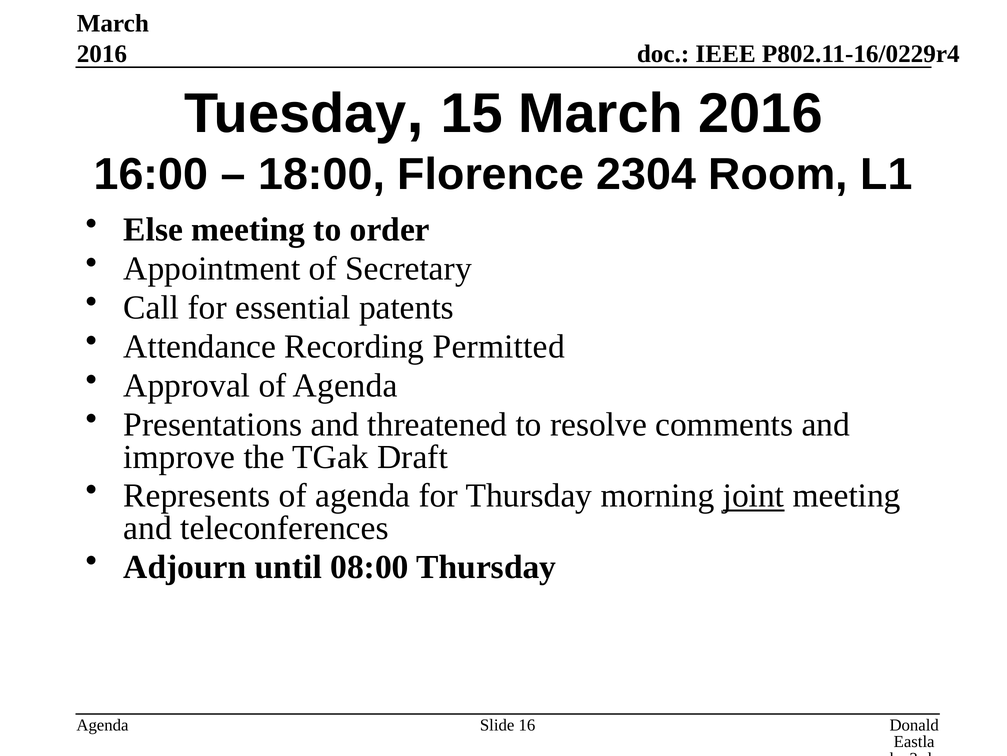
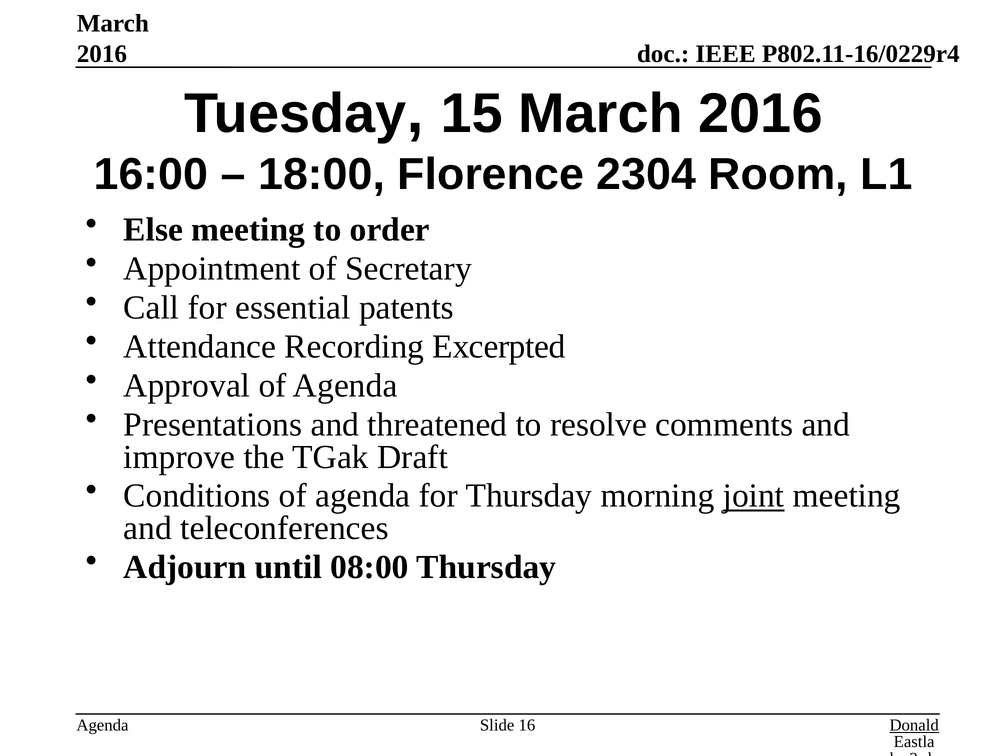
Permitted: Permitted -> Excerpted (499, 346)
Represents: Represents -> Conditions (197, 495)
Donald underline: none -> present (914, 724)
